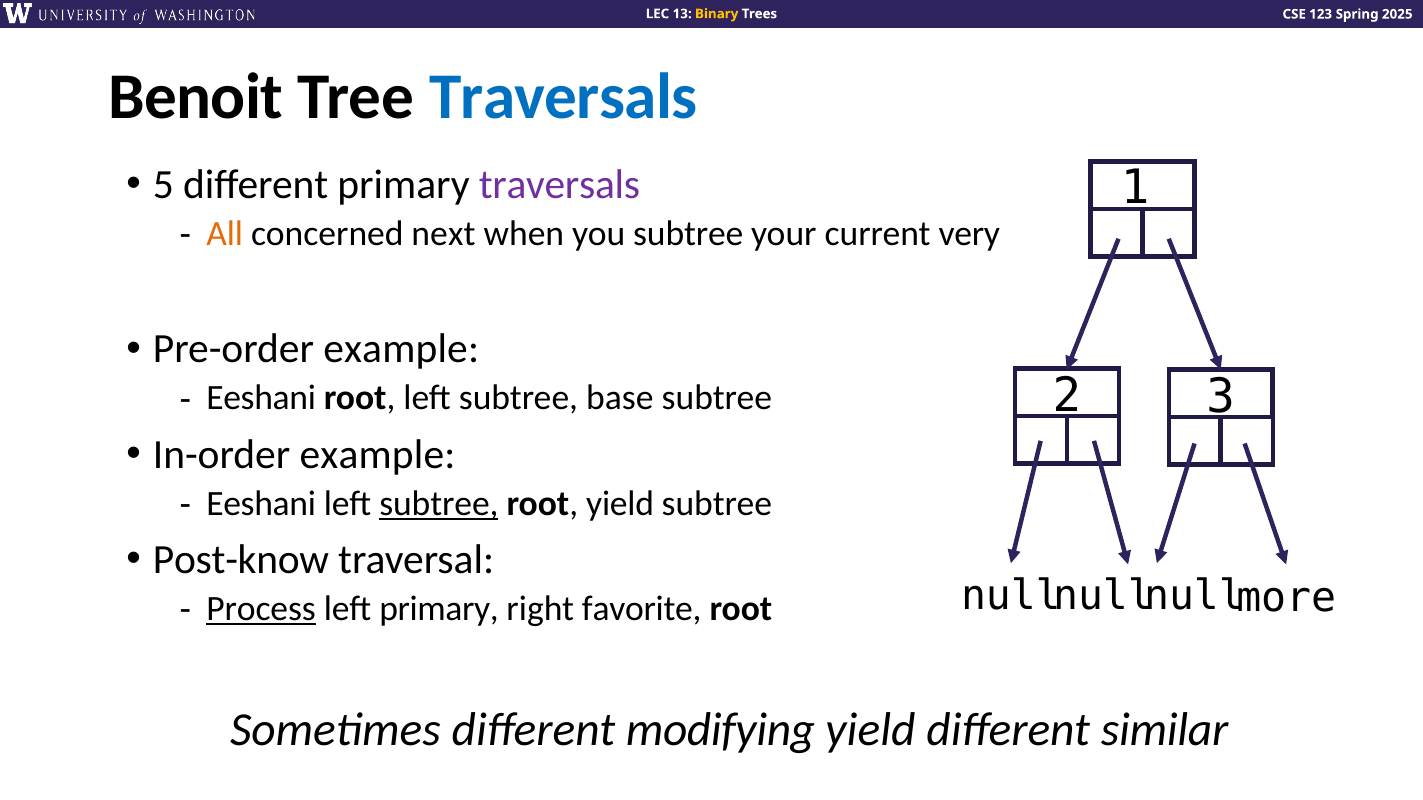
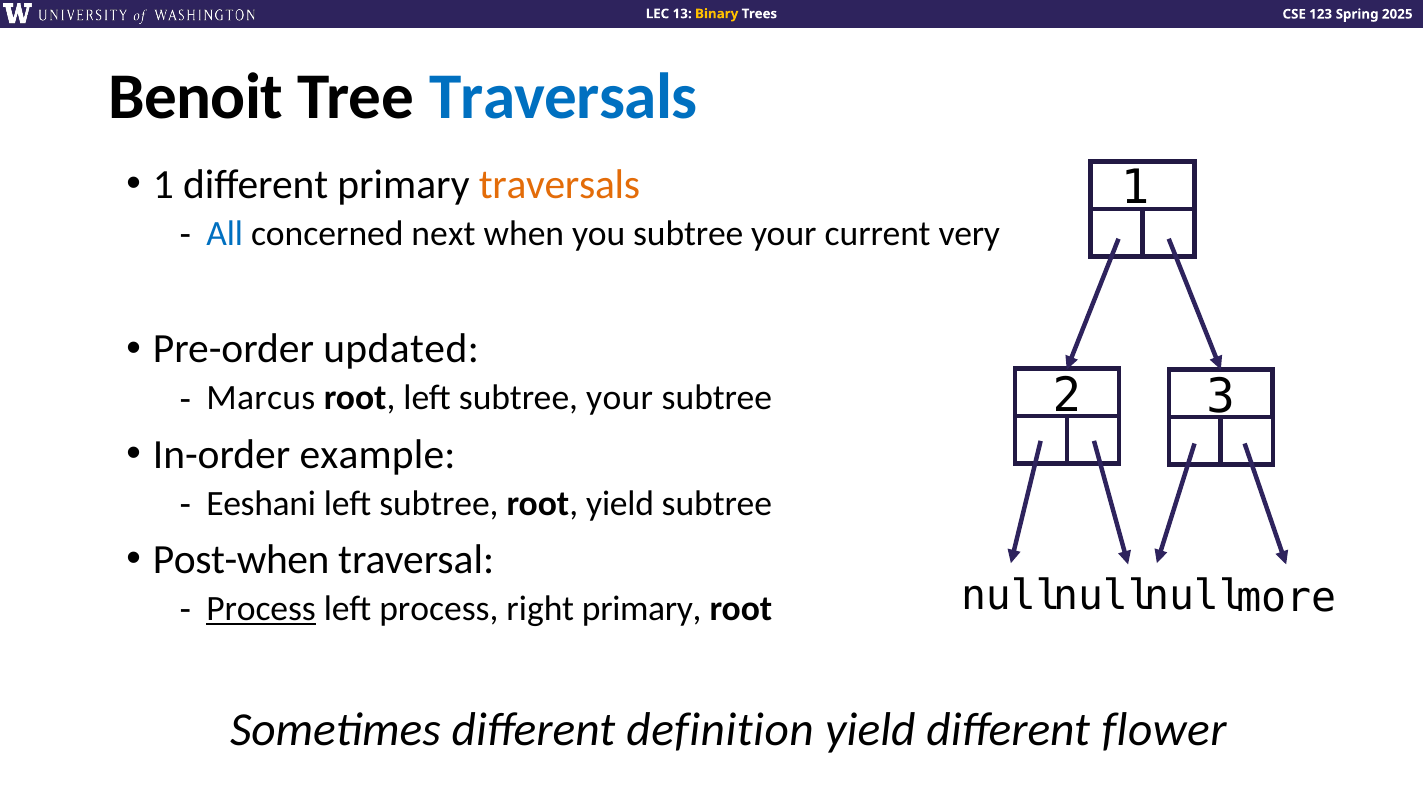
5: 5 -> 1 (163, 184)
traversals colour: purple -> orange (559, 184)
All colour: orange -> blue (225, 234)
Pre-order example: example -> updated (401, 349)
Eeshani: Eeshani -> Marcus (261, 398)
left subtree base: base -> your (620, 398)
subtree underline: present -> none (439, 504)
Post-know: Post-know -> Post-when (241, 560)
left primary: primary -> process (439, 609)
right favorite: favorite -> primary (642, 609)
modifying: modifying -> definition (720, 731)
similar: similar -> flower (1164, 731)
